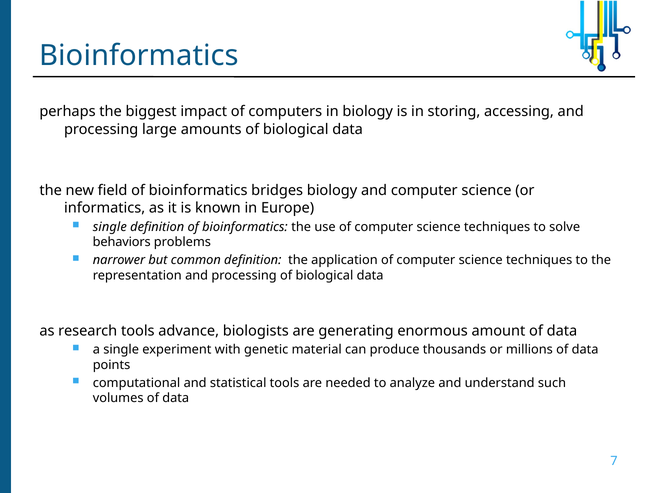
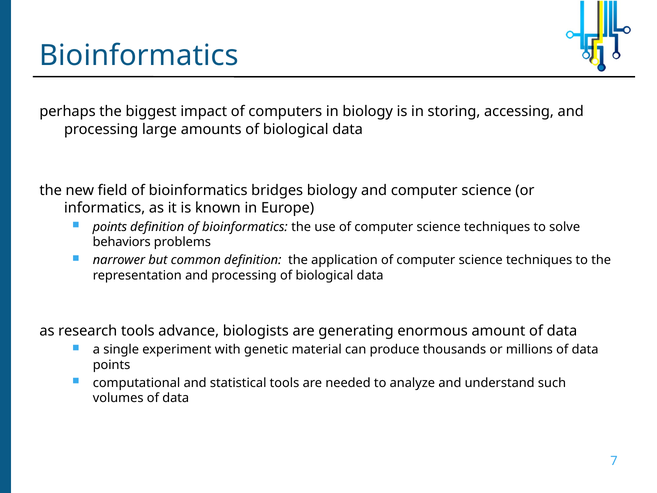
single: single -> points (110, 227)
